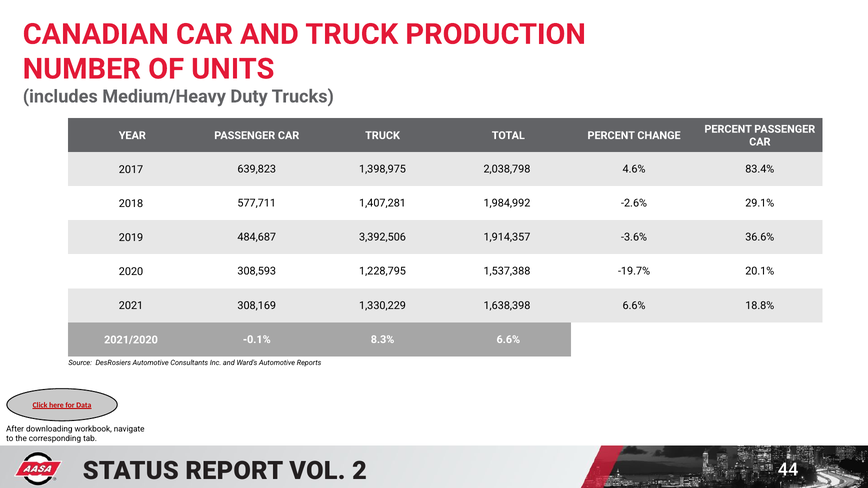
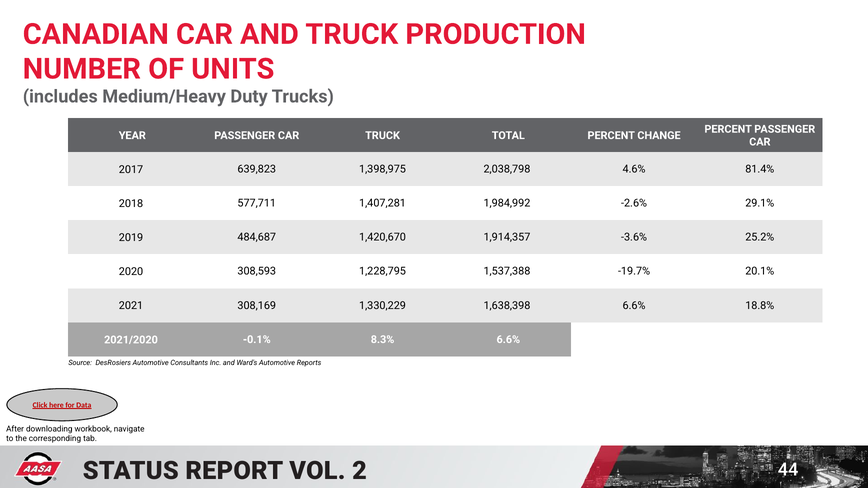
83.4%: 83.4% -> 81.4% (760, 169)
3,392,506: 3,392,506 -> 1,420,670 (383, 238)
36.6%: 36.6% -> 25.2% (760, 238)
